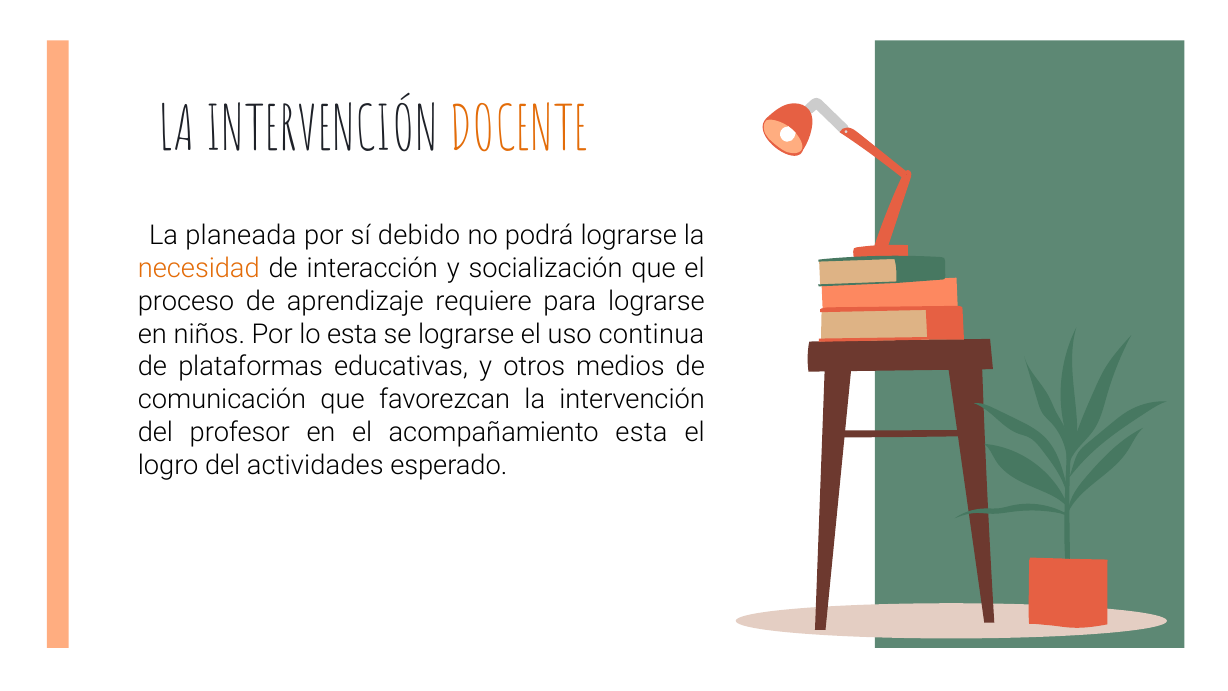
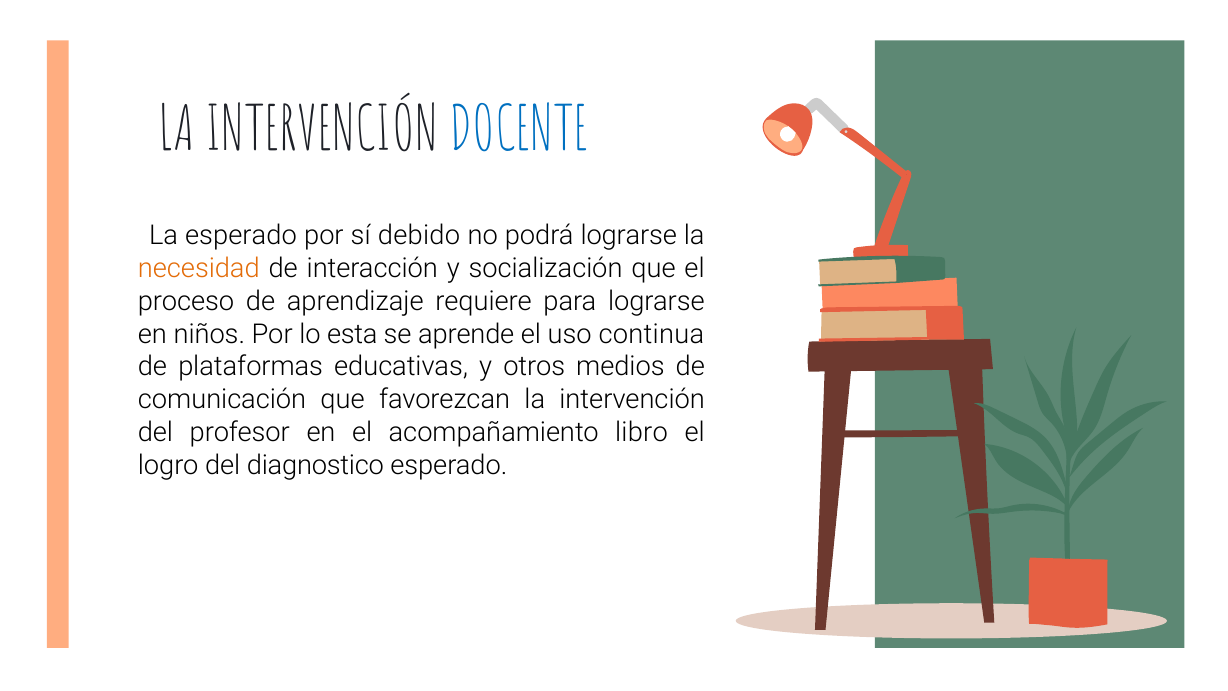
DOCENTE colour: orange -> blue (519, 130)
La planeada: planeada -> esperado (241, 236)
se lograrse: lograrse -> aprende (466, 334)
acompañamiento esta: esta -> libro (641, 432)
actividades: actividades -> diagnostico (315, 465)
